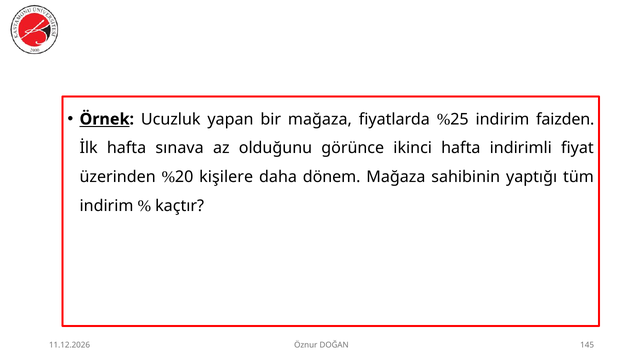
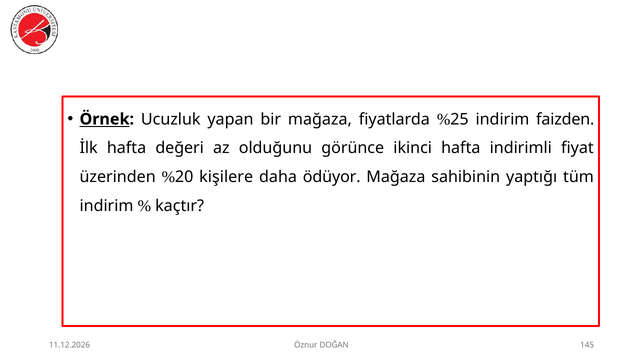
sınava: sınava -> değeri (180, 148)
dönem: dönem -> ödüyor (332, 177)
